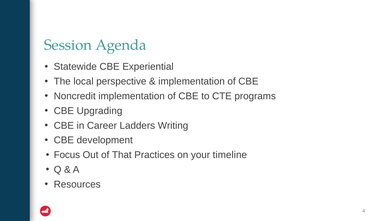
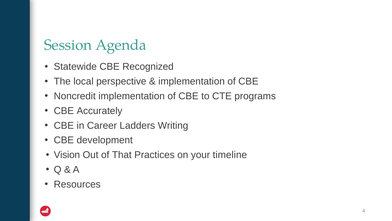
Experiential: Experiential -> Recognized (148, 67)
Upgrading: Upgrading -> Accurately (100, 111)
Focus: Focus -> Vision (67, 155)
